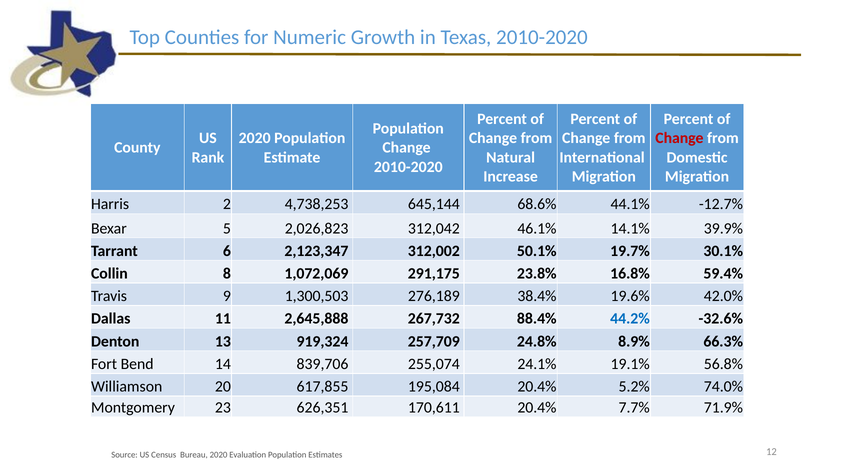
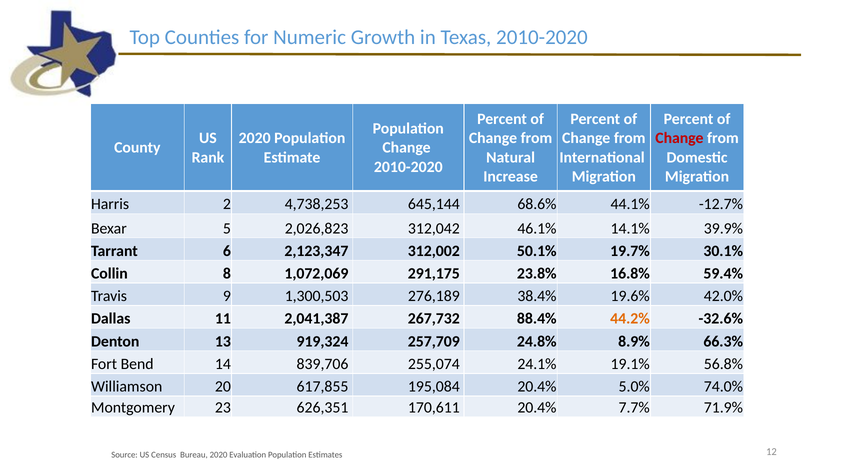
2,645,888: 2,645,888 -> 2,041,387 (316, 319)
44.2% colour: blue -> orange (630, 319)
5.2%: 5.2% -> 5.0% (634, 387)
